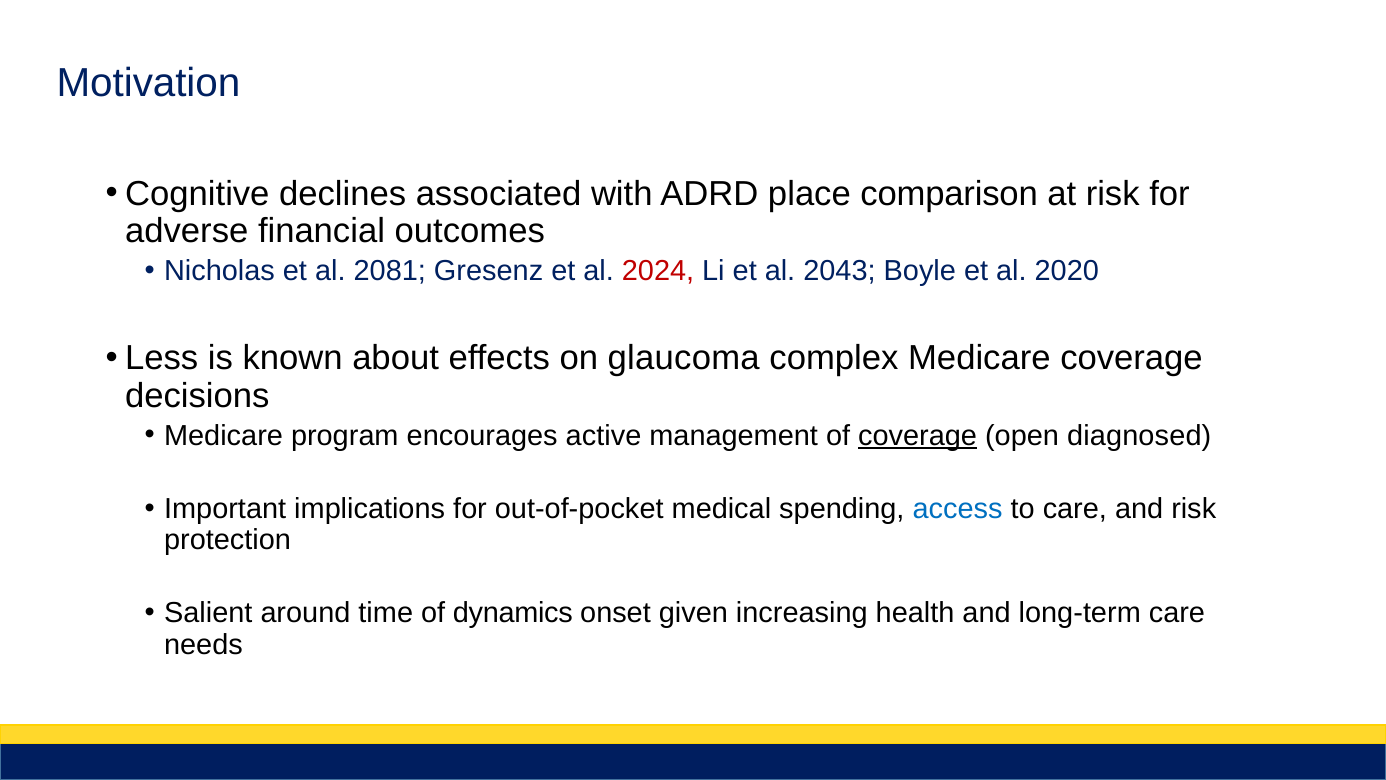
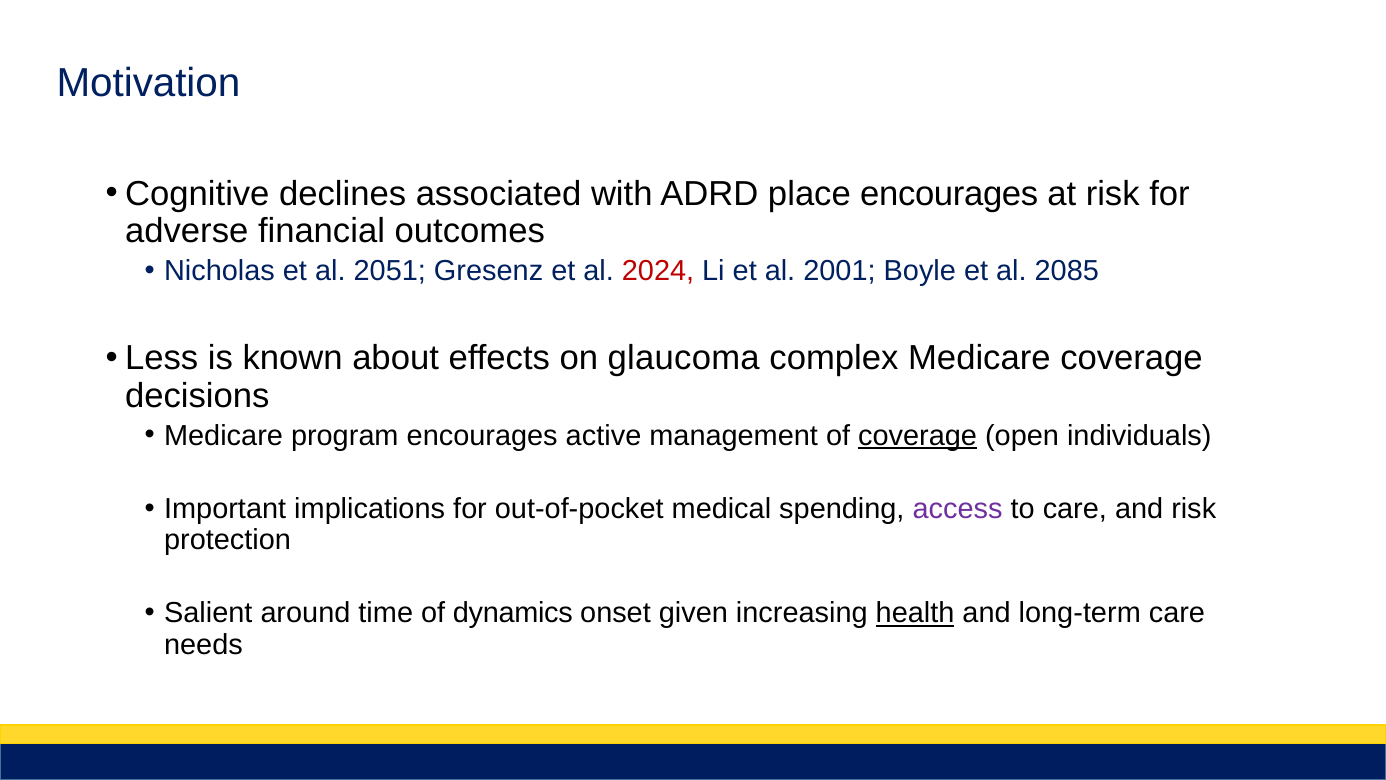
place comparison: comparison -> encourages (949, 194)
2081: 2081 -> 2051 (390, 271)
2043: 2043 -> 2001 (839, 271)
2020: 2020 -> 2085 (1067, 271)
diagnosed: diagnosed -> individuals (1139, 435)
access colour: blue -> purple (958, 509)
health underline: none -> present (915, 613)
